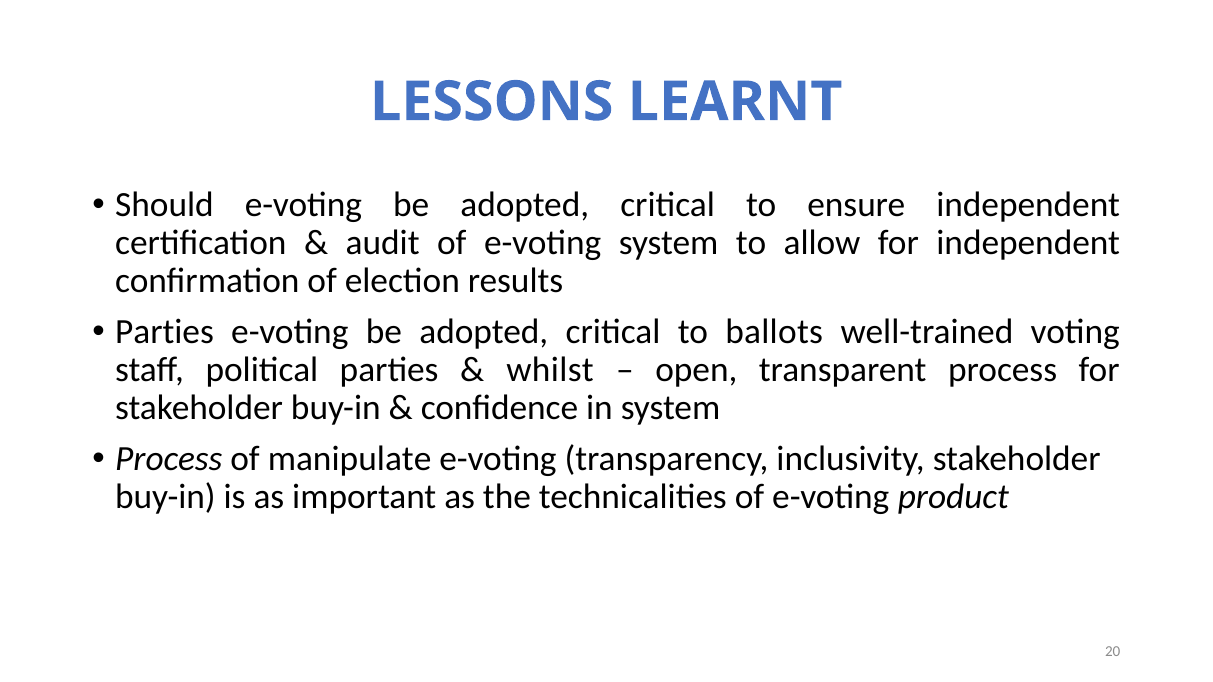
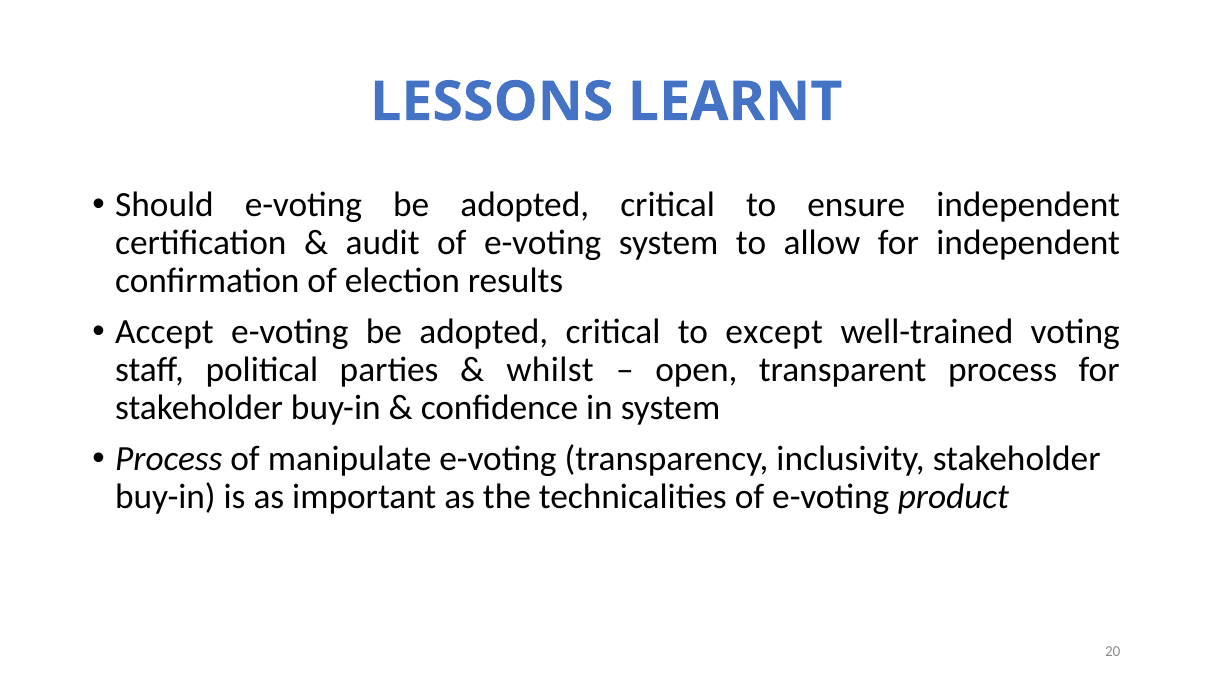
Parties: Parties -> Accept (164, 332)
ballots: ballots -> except (774, 332)
